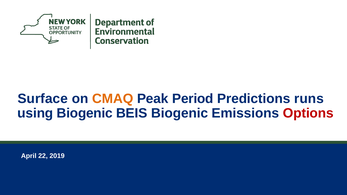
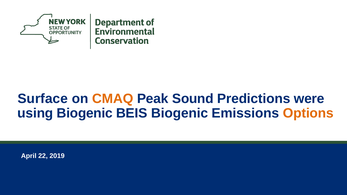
Period: Period -> Sound (193, 99)
runs: runs -> were (309, 99)
Options colour: red -> orange (308, 113)
